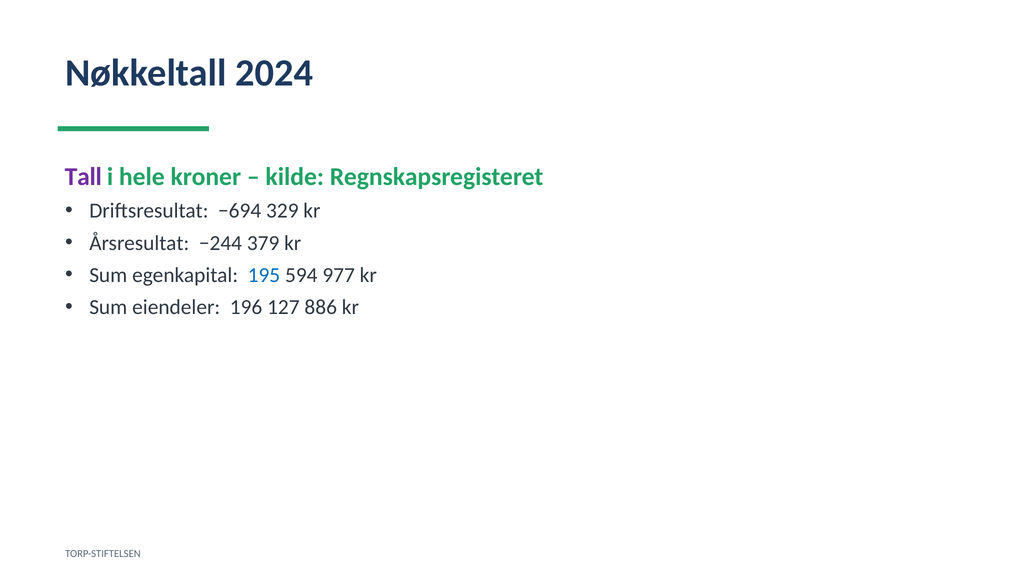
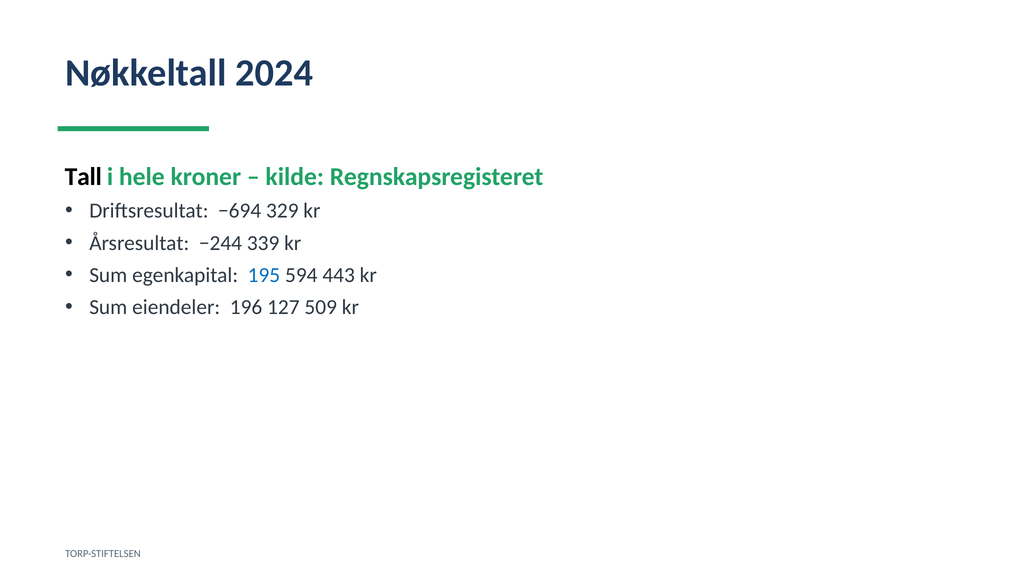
Tall colour: purple -> black (83, 176)
379: 379 -> 339 (263, 243)
977: 977 -> 443 (339, 275)
886: 886 -> 509 (321, 307)
